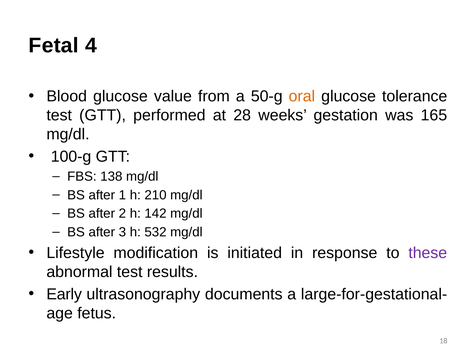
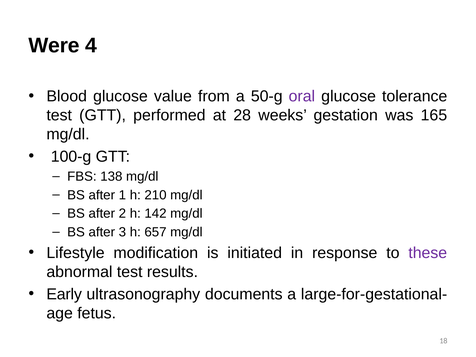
Fetal: Fetal -> Were (54, 46)
oral colour: orange -> purple (302, 96)
532: 532 -> 657 (155, 232)
